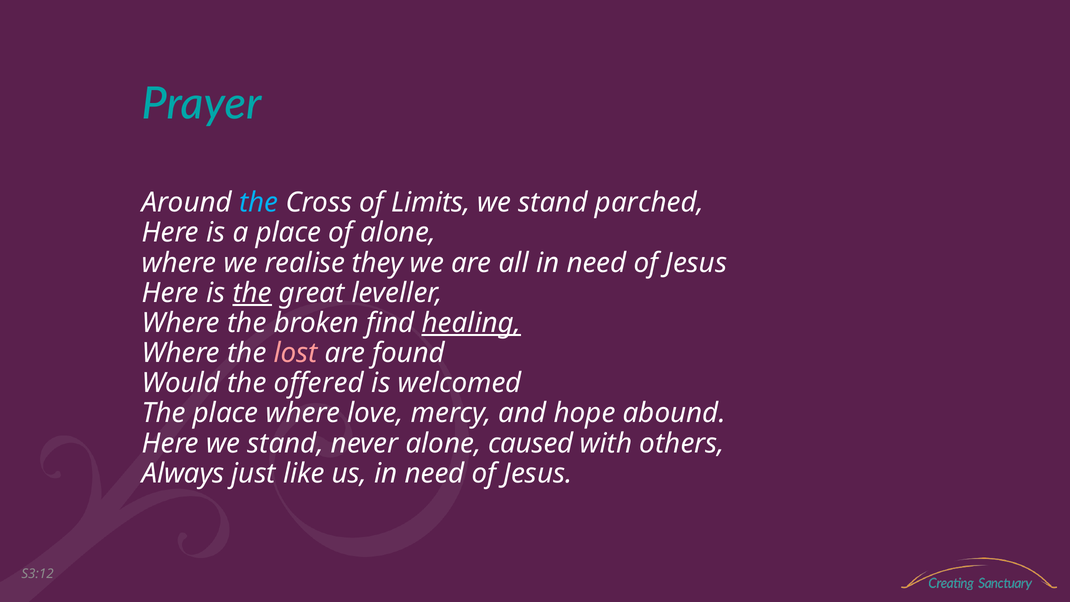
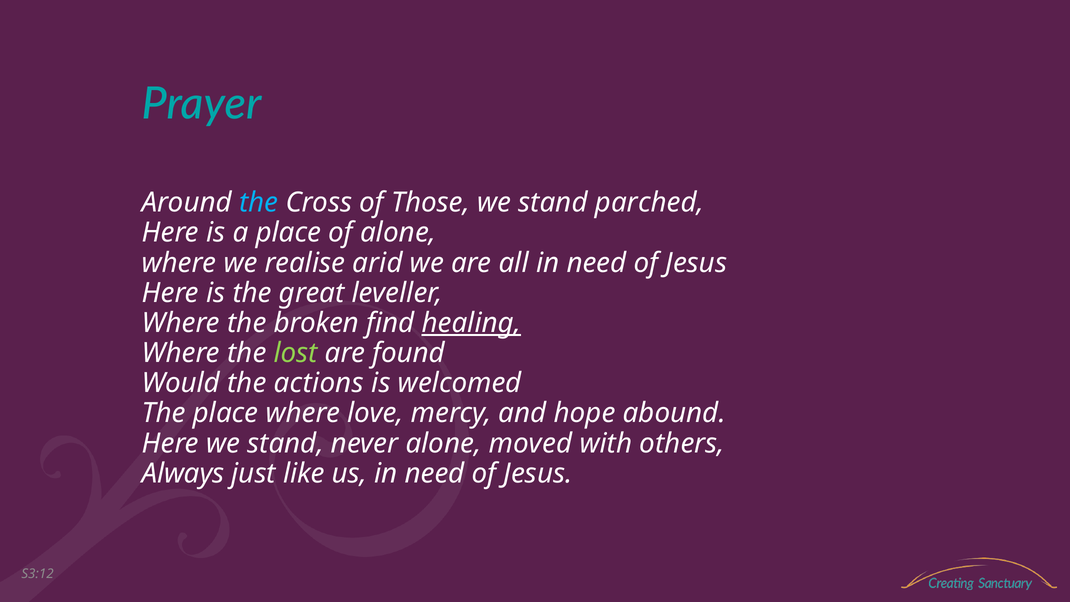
Limits: Limits -> Those (431, 203)
they: they -> arid (377, 263)
the underline: present -> none (252, 293)
lost colour: pink -> light green (296, 353)
offered: offered -> actions (319, 383)
caused: caused -> moved (530, 443)
